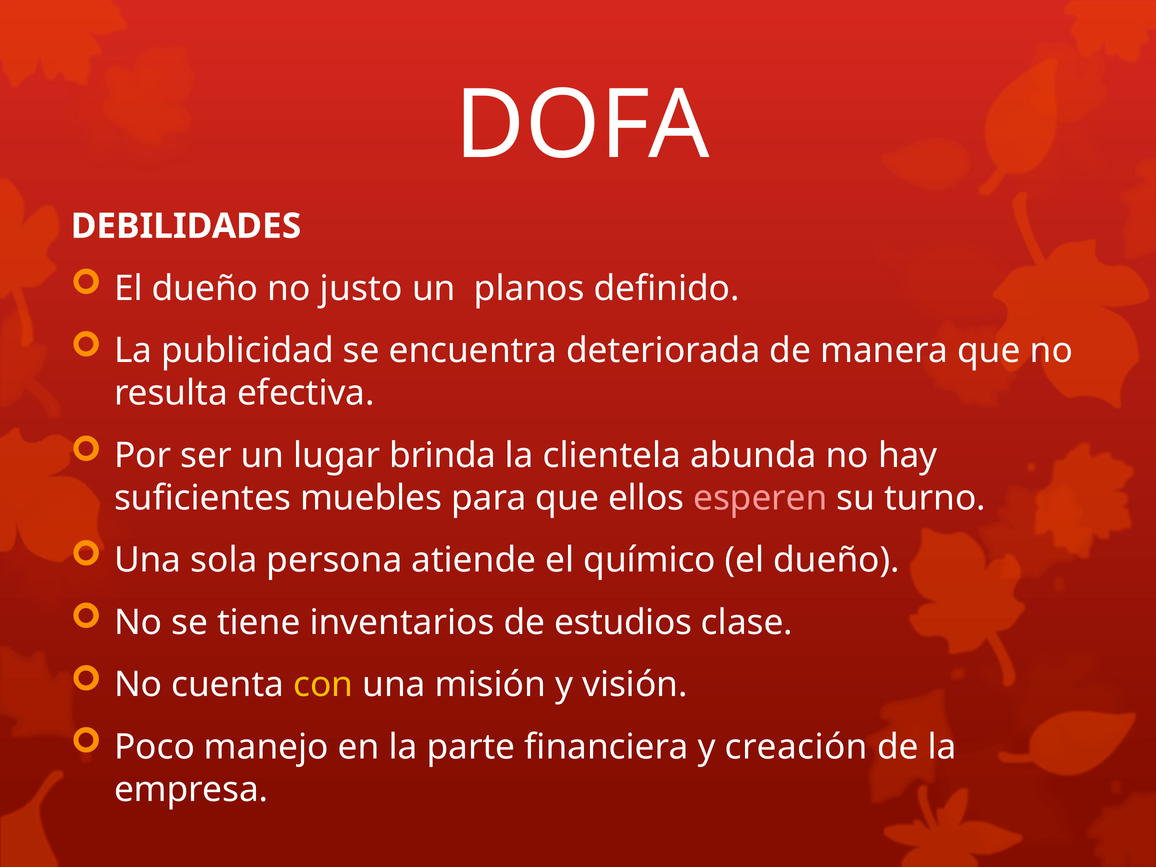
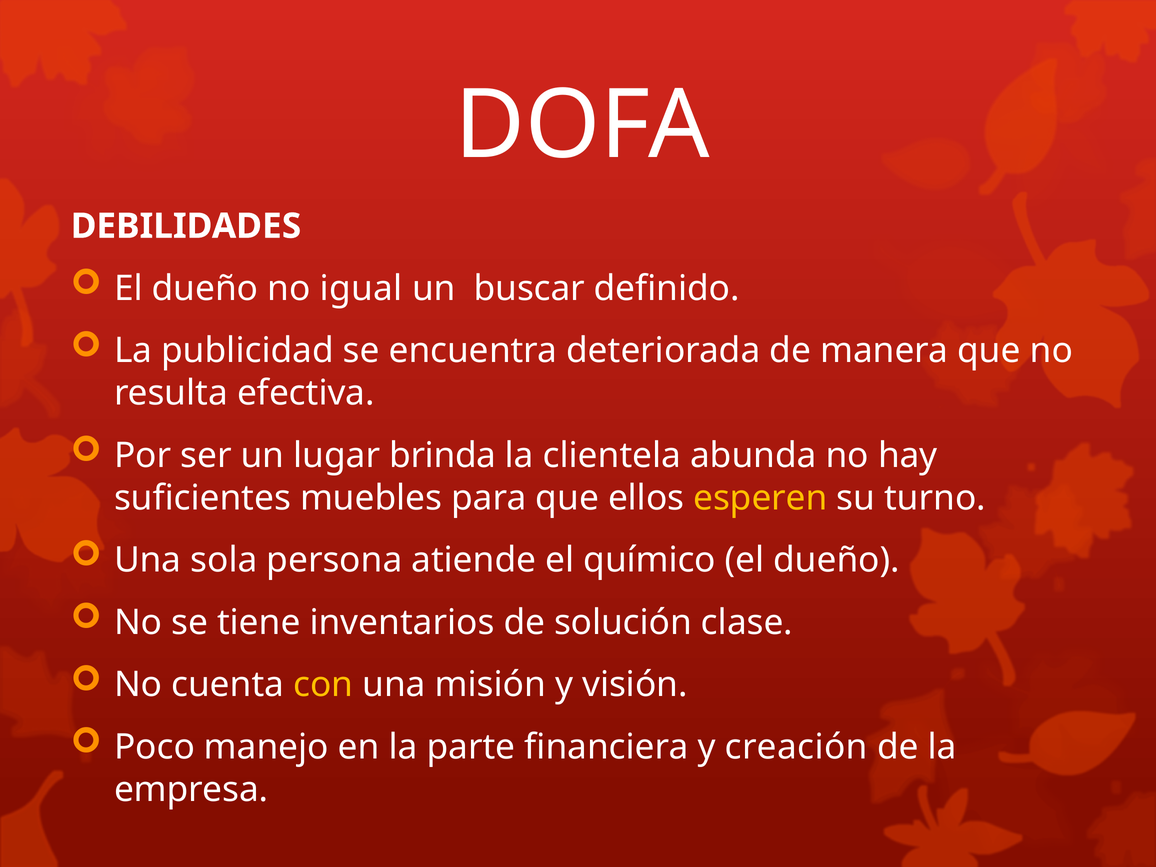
justo: justo -> igual (361, 288)
planos: planos -> buscar (529, 288)
esperen colour: pink -> yellow (760, 498)
estudios: estudios -> solución (623, 622)
